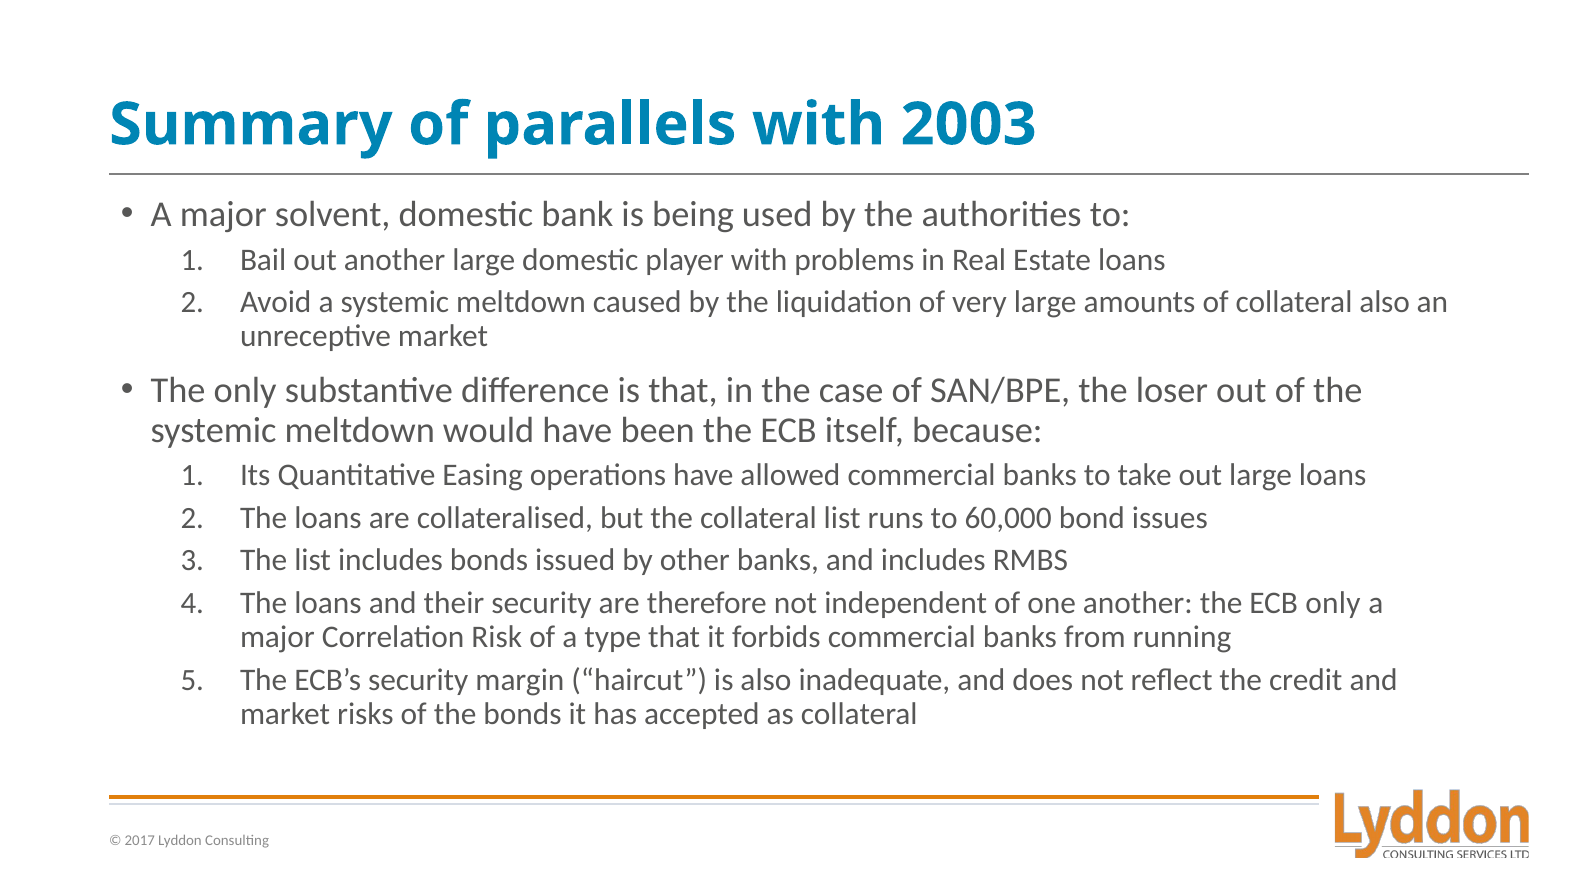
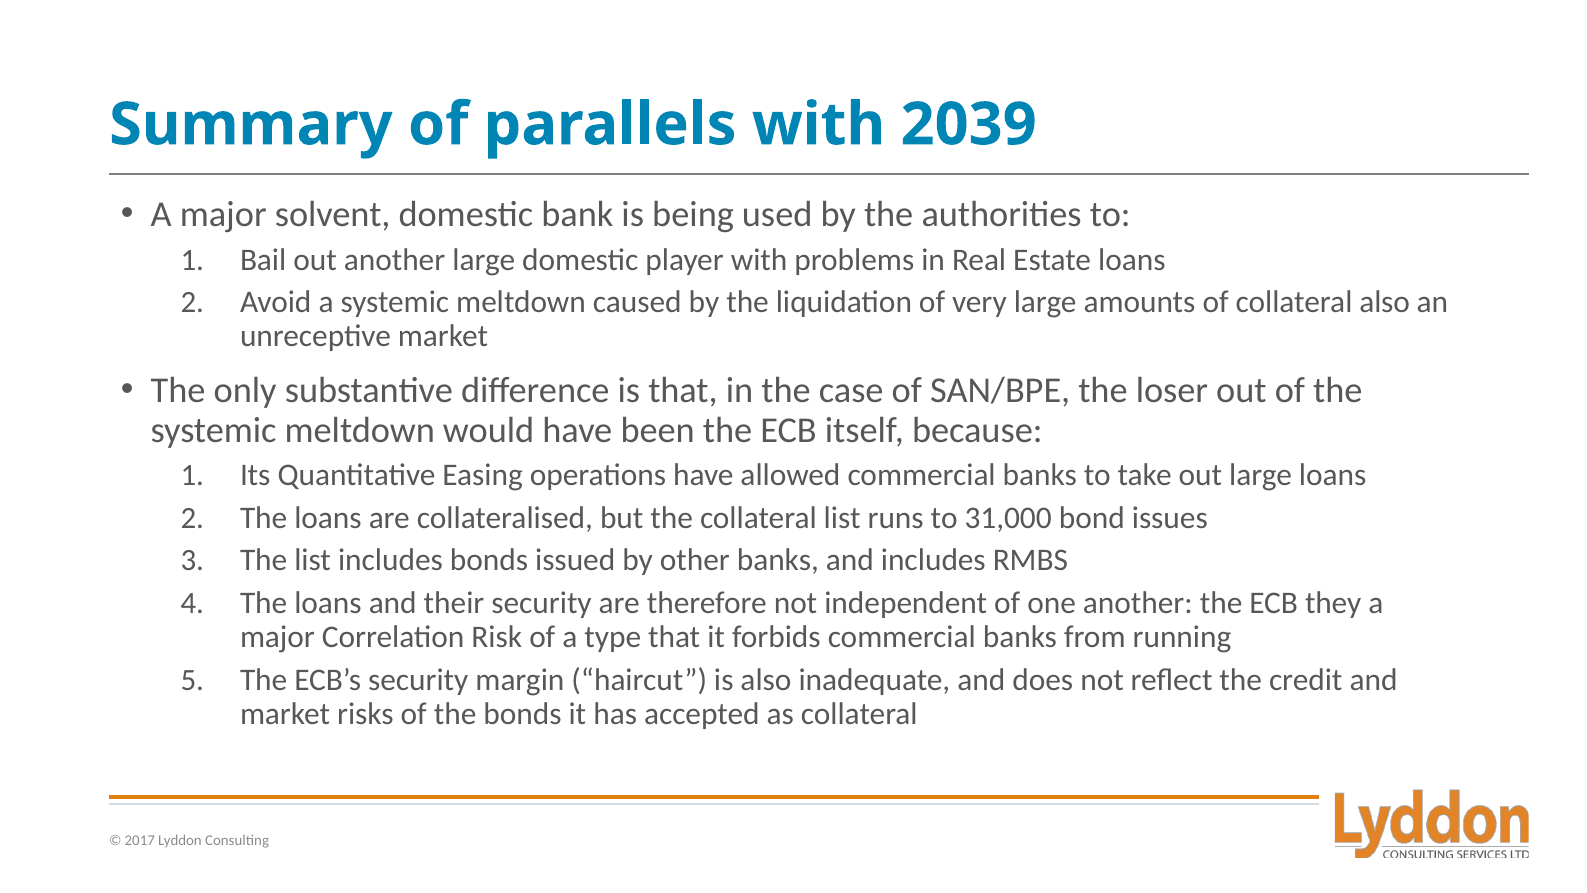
2003: 2003 -> 2039 (969, 125)
60,000: 60,000 -> 31,000 (1008, 518)
ECB only: only -> they (1333, 603)
